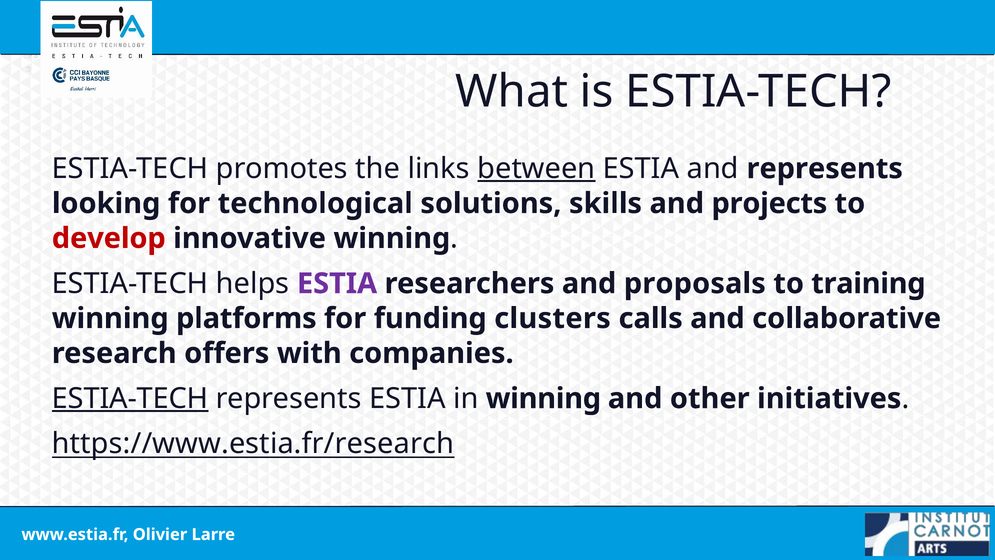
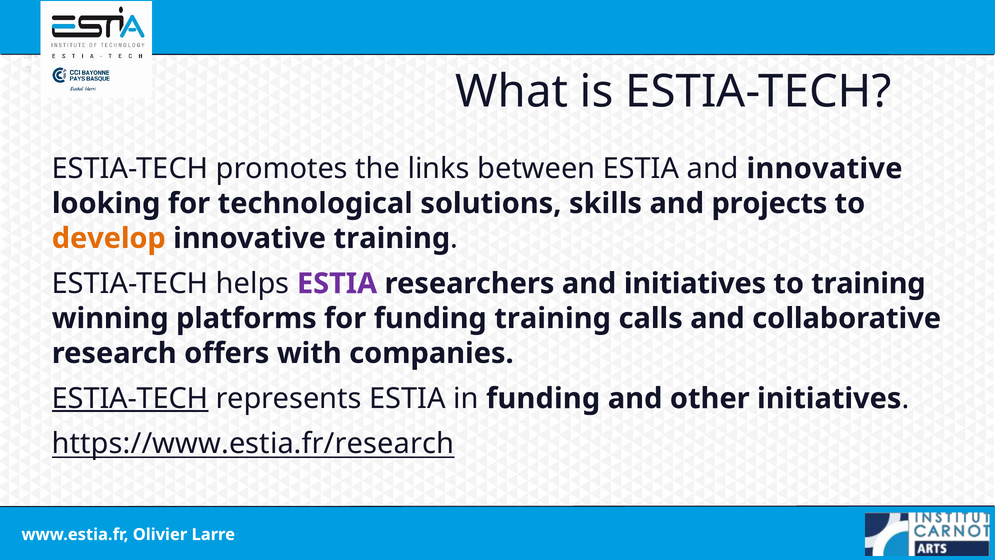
between underline: present -> none (536, 169)
and represents: represents -> innovative (825, 169)
develop colour: red -> orange (109, 238)
innovative winning: winning -> training (392, 238)
and proposals: proposals -> initiatives (695, 283)
funding clusters: clusters -> training (553, 318)
in winning: winning -> funding (543, 398)
